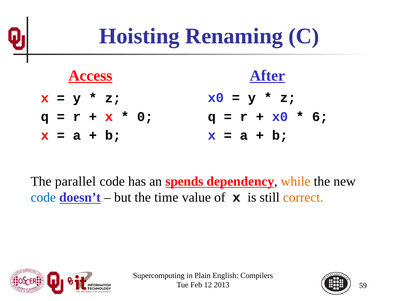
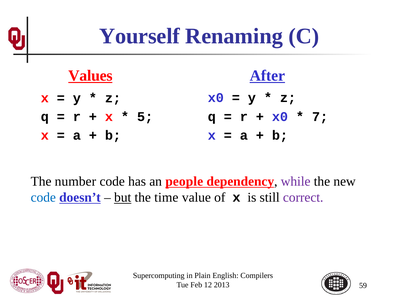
Hoisting: Hoisting -> Yourself (139, 36)
Access: Access -> Values (90, 75)
6: 6 -> 7 (320, 117)
0: 0 -> 5 (145, 117)
parallel: parallel -> number (75, 181)
spends: spends -> people (184, 181)
while colour: orange -> purple (296, 181)
but underline: none -> present (123, 197)
correct colour: orange -> purple (303, 197)
